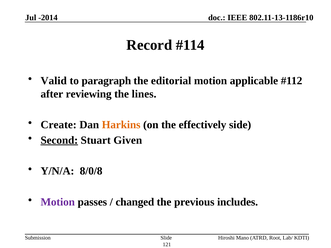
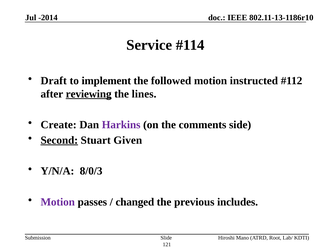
Record: Record -> Service (149, 45)
Valid: Valid -> Draft (54, 81)
paragraph: paragraph -> implement (106, 81)
editorial: editorial -> followed (171, 81)
applicable: applicable -> instructed (254, 81)
reviewing underline: none -> present (89, 94)
Harkins colour: orange -> purple (121, 125)
effectively: effectively -> comments (203, 125)
8/0/8: 8/0/8 -> 8/0/3 (91, 171)
